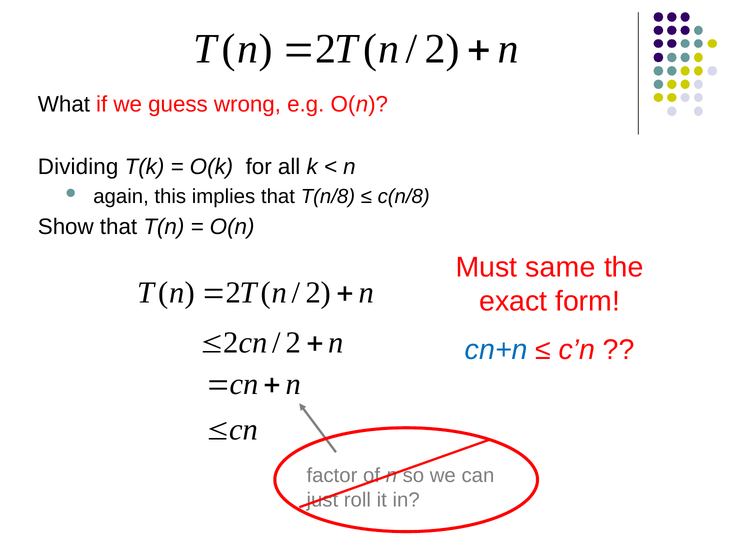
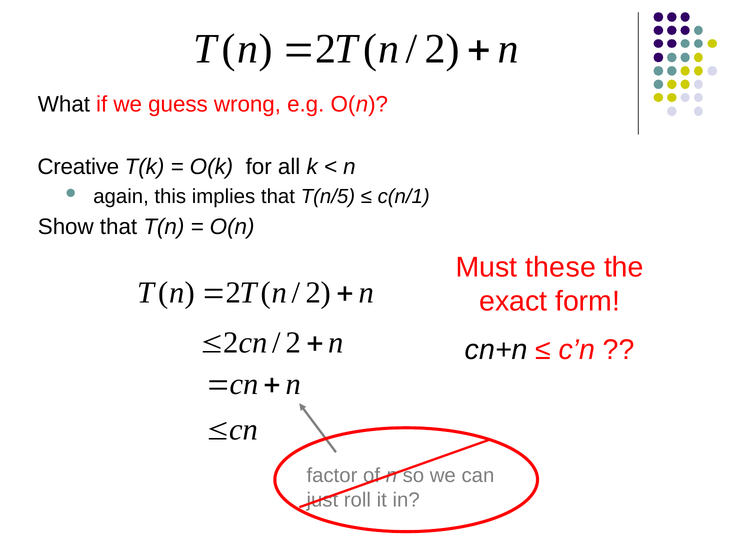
Dividing: Dividing -> Creative (78, 167)
T(n/8: T(n/8 -> T(n/5 (328, 196)
c(n/8: c(n/8 -> c(n/1 (404, 196)
same: same -> these (561, 267)
cn+n colour: blue -> black (496, 350)
